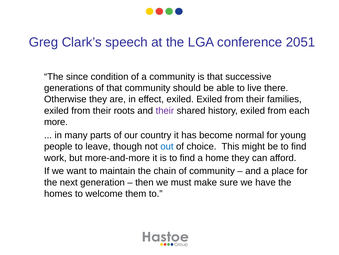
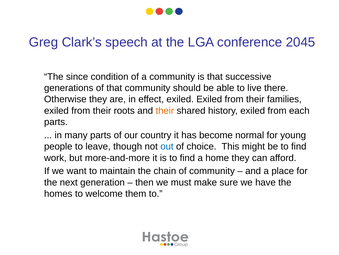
2051: 2051 -> 2045 (301, 42)
their colour: purple -> orange (165, 110)
more: more -> parts (56, 122)
